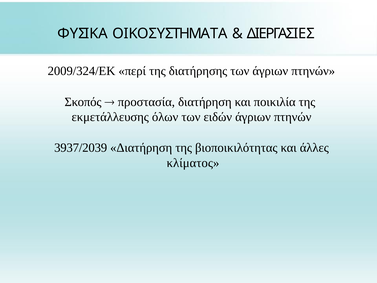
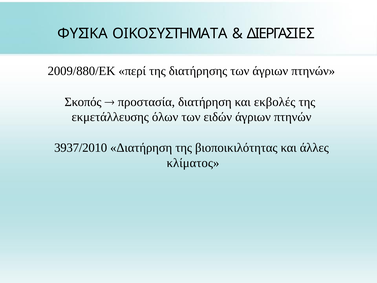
2009/324/ΕΚ: 2009/324/ΕΚ -> 2009/880/ΕΚ (82, 71)
ποικιλία: ποικιλία -> εκβολές (275, 102)
3937/2039: 3937/2039 -> 3937/2010 (81, 148)
